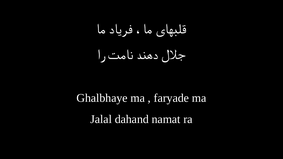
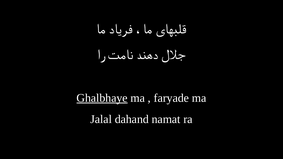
Ghalbhaye underline: none -> present (102, 98)
